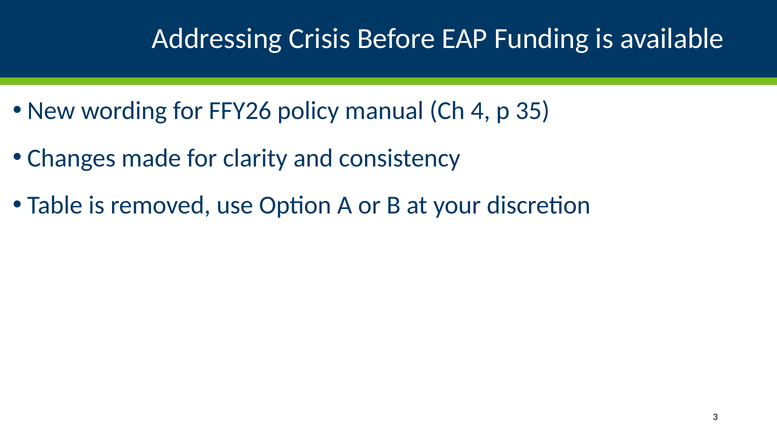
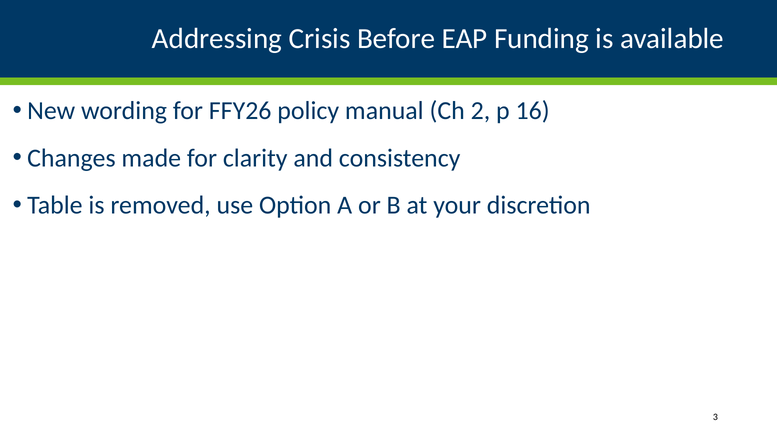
4: 4 -> 2 (480, 111)
35: 35 -> 16 (533, 111)
